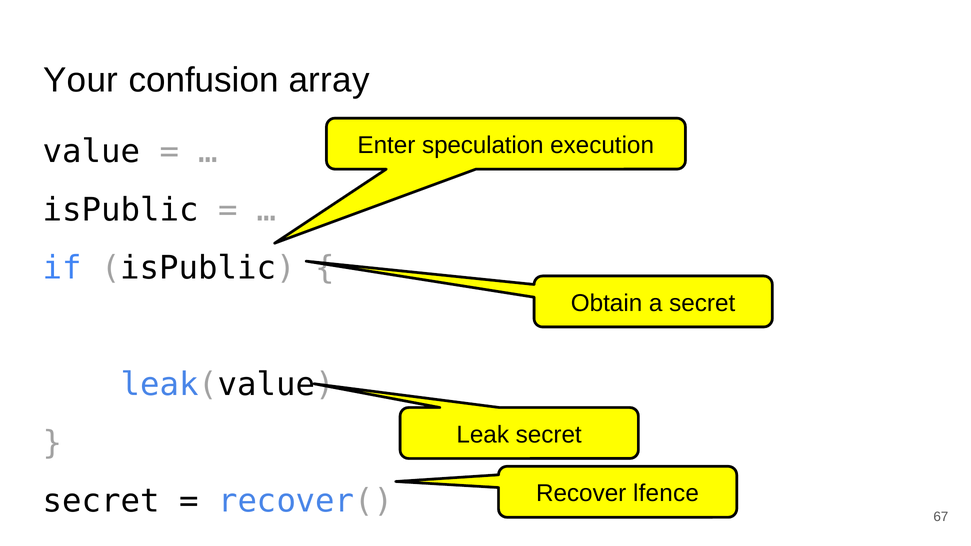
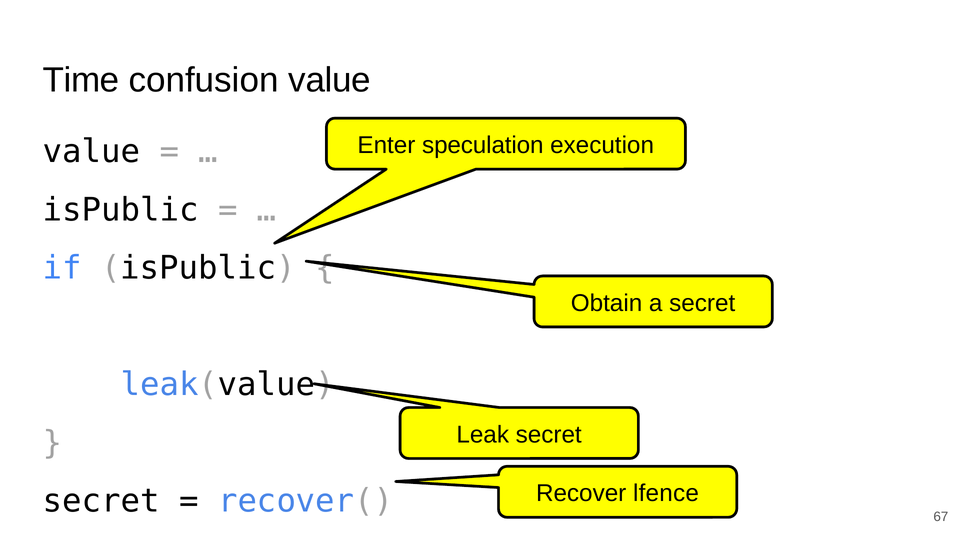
Your: Your -> Time (81, 80)
confusion array: array -> value (330, 80)
